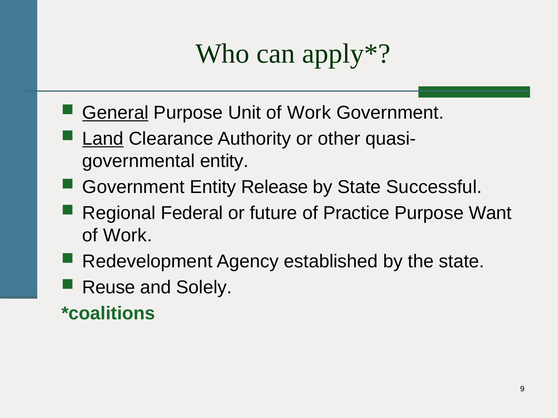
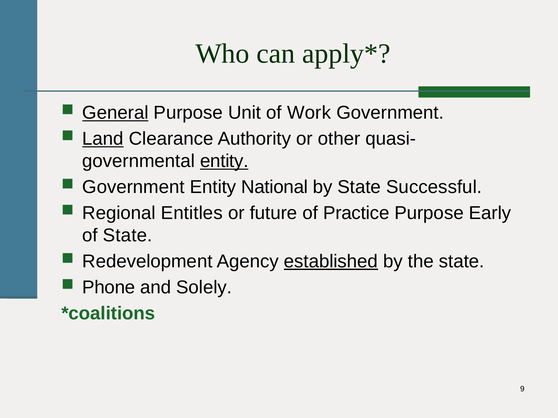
entity underline: none -> present (224, 161)
Release: Release -> National (275, 187)
Federal: Federal -> Entitles (192, 213)
Want: Want -> Early (490, 213)
Work: Work -> State (128, 236)
established underline: none -> present (331, 262)
Reuse: Reuse -> Phone (109, 288)
